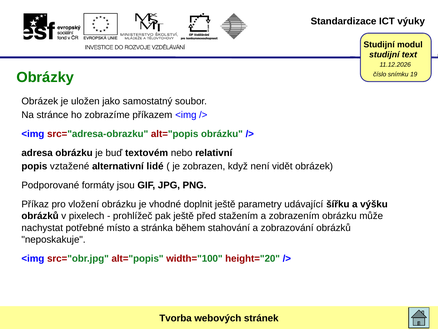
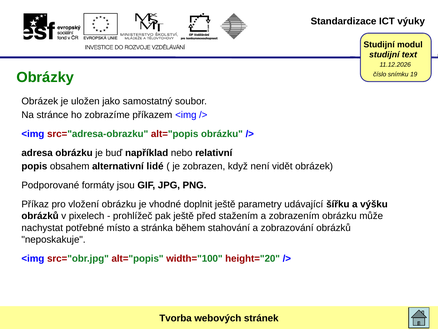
textovém: textovém -> například (147, 153)
vztažené: vztažené -> obsahem (70, 166)
